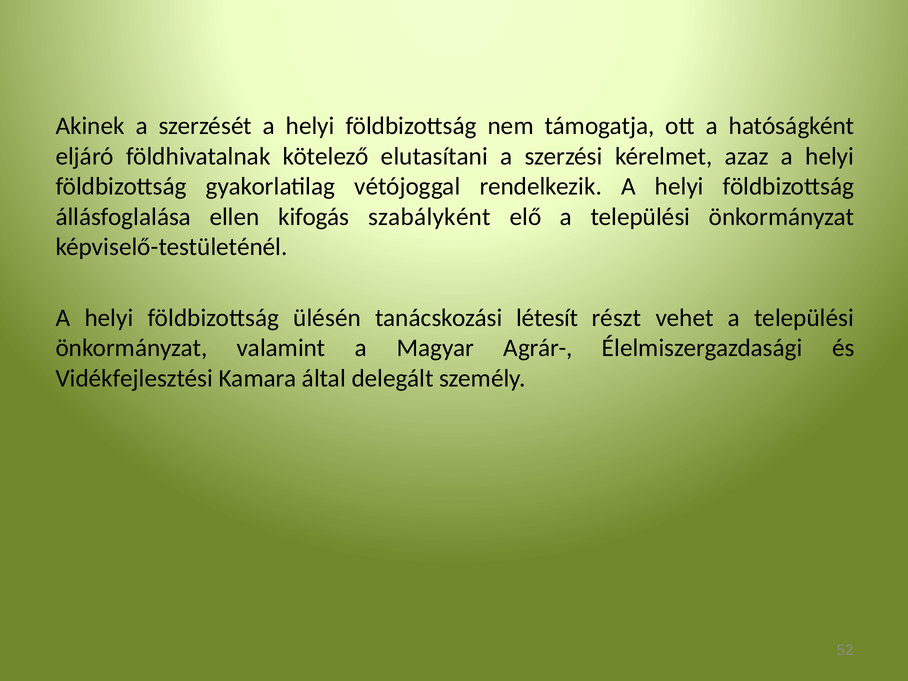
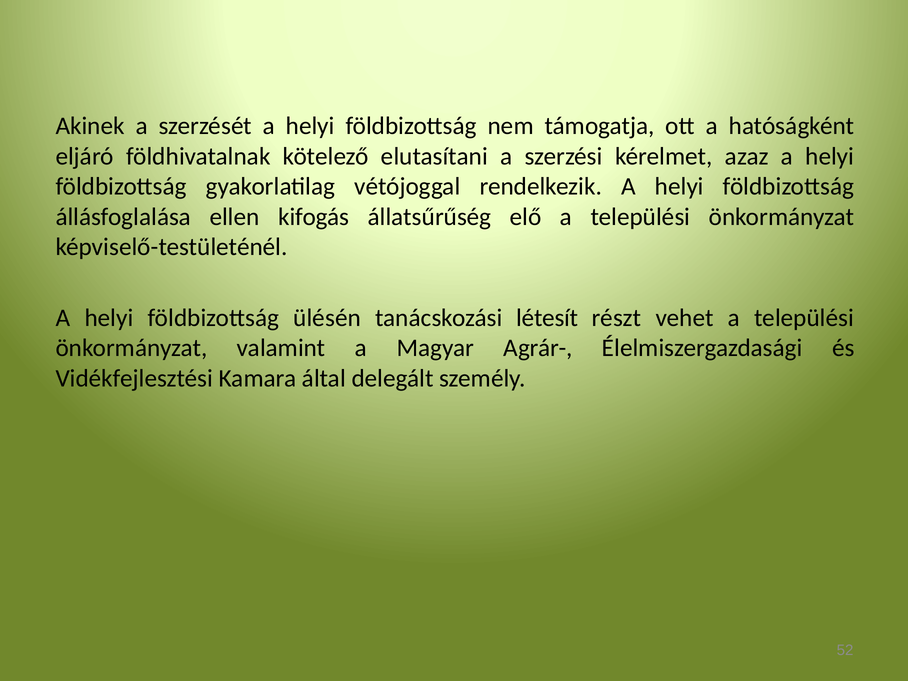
szabályként: szabályként -> állatsűrűség (430, 217)
